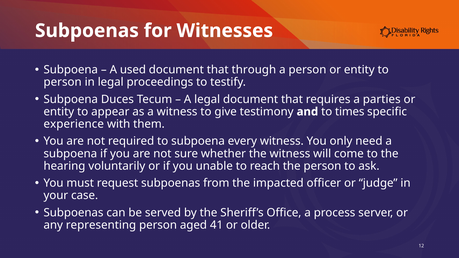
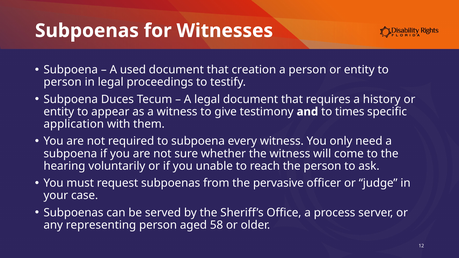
through: through -> creation (254, 70)
parties: parties -> history (382, 99)
experience: experience -> application (74, 124)
impacted: impacted -> pervasive (278, 183)
41: 41 -> 58 (217, 225)
